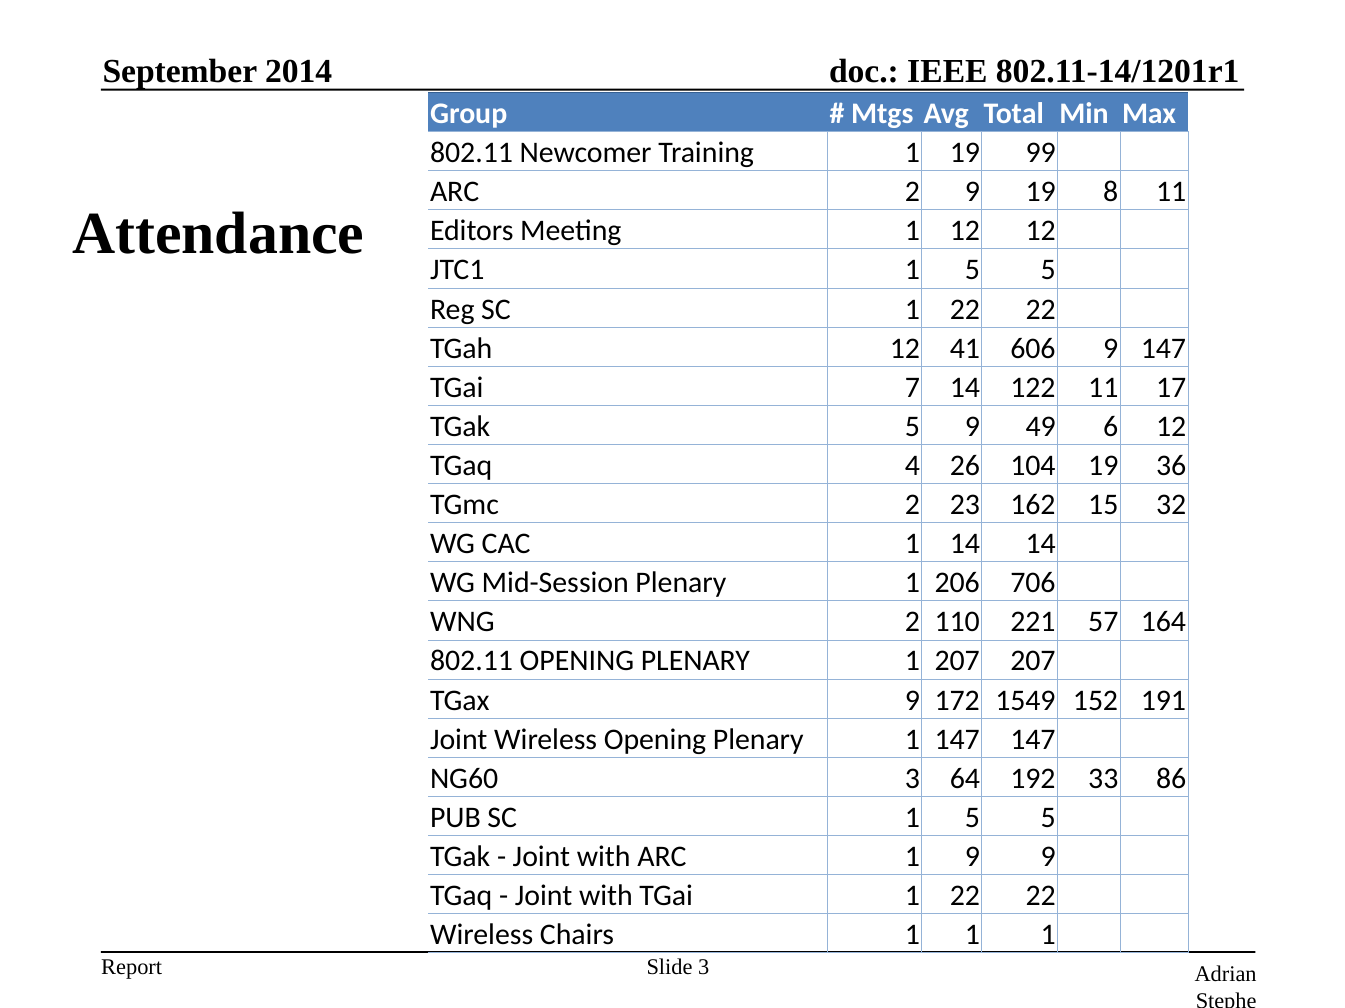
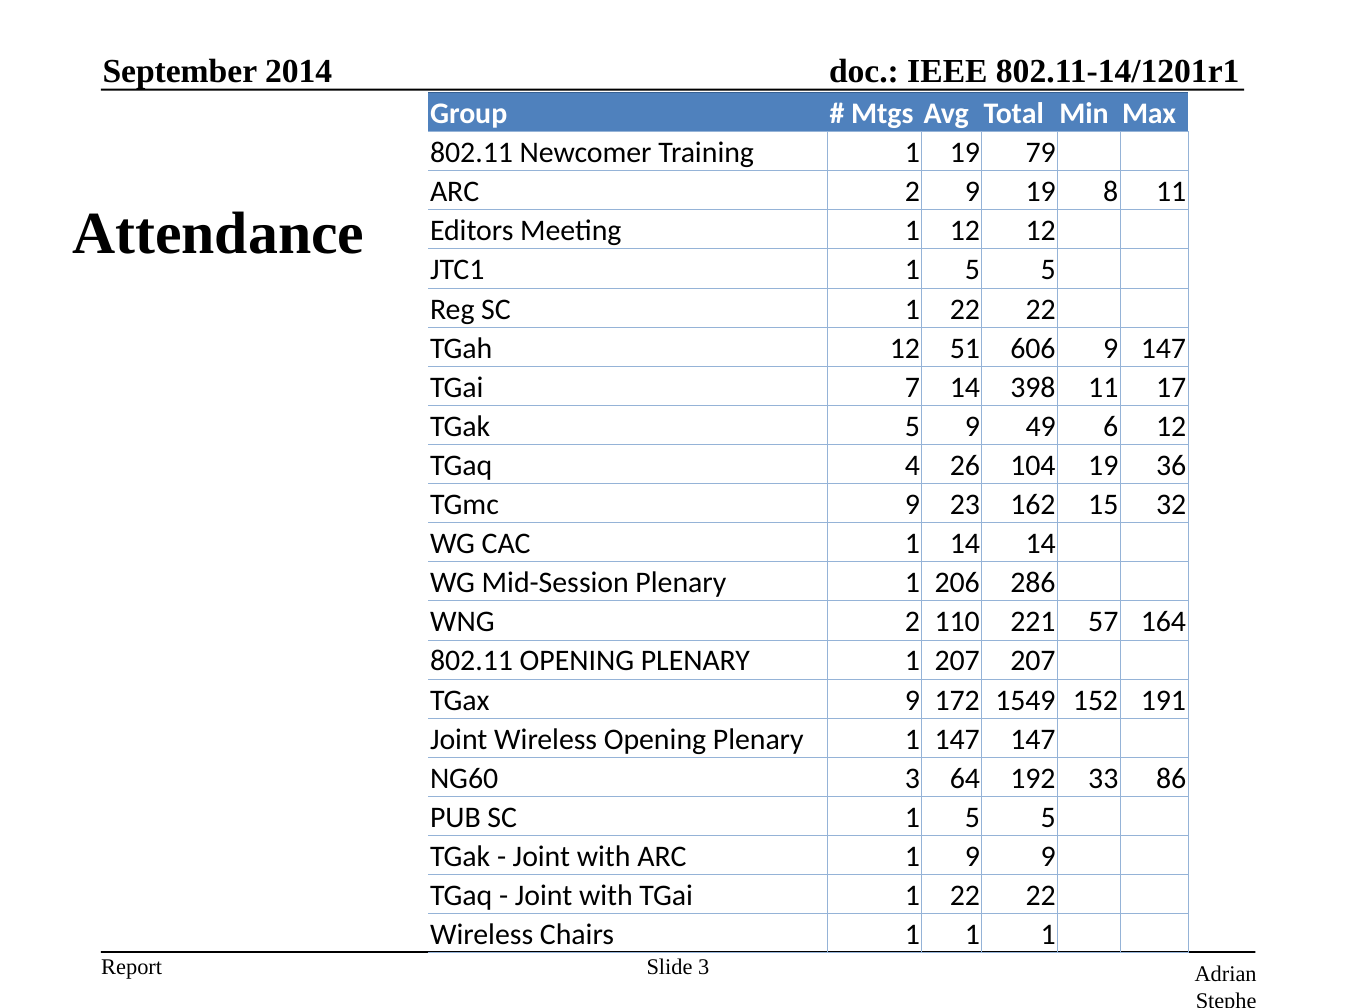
99: 99 -> 79 (1041, 153)
41: 41 -> 51 (965, 349)
122: 122 -> 398 (1033, 388)
TGmc 2: 2 -> 9 (912, 505)
706: 706 -> 286 (1033, 583)
